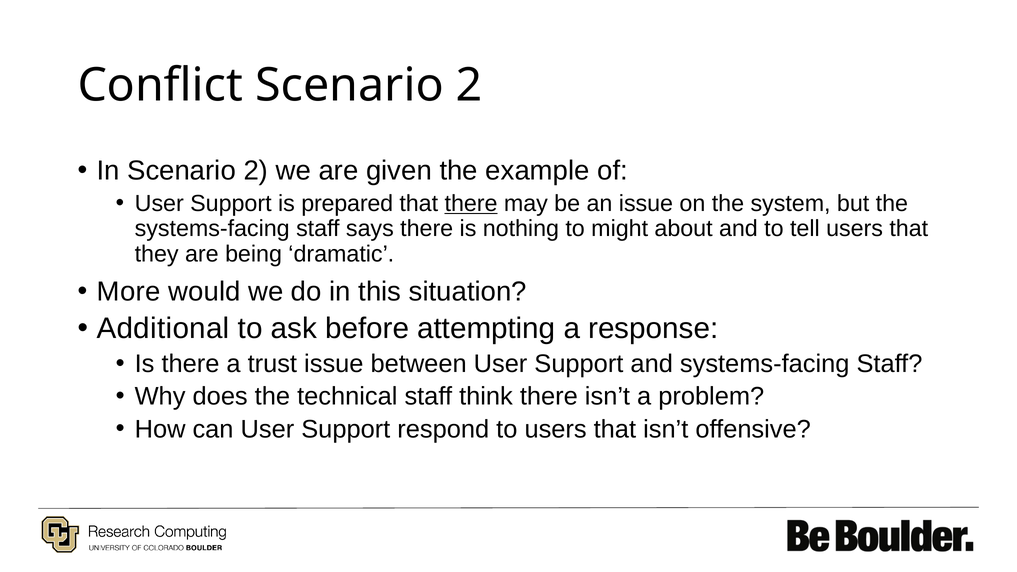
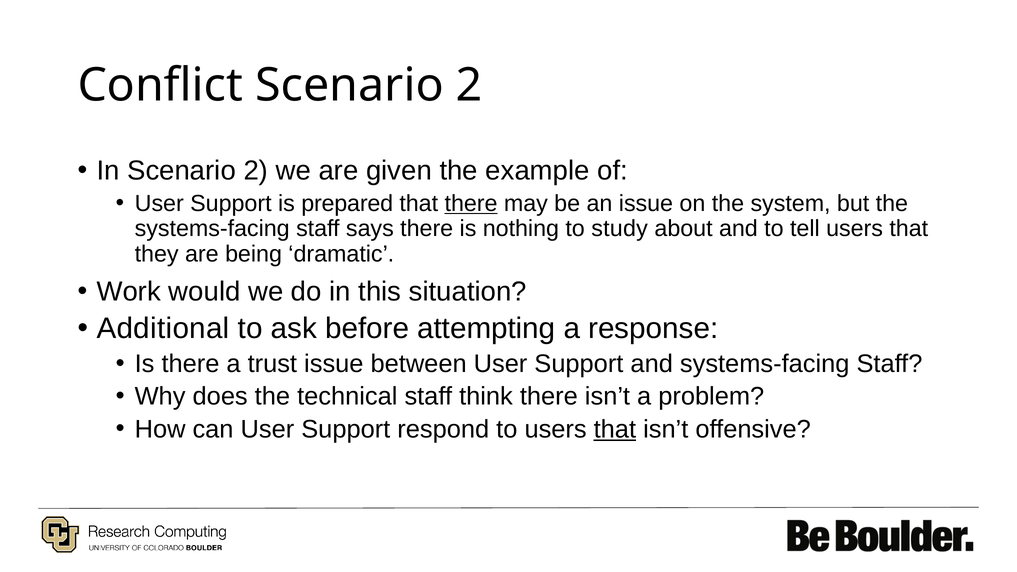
might: might -> study (620, 229)
More: More -> Work (129, 292)
that underline: none -> present (615, 429)
